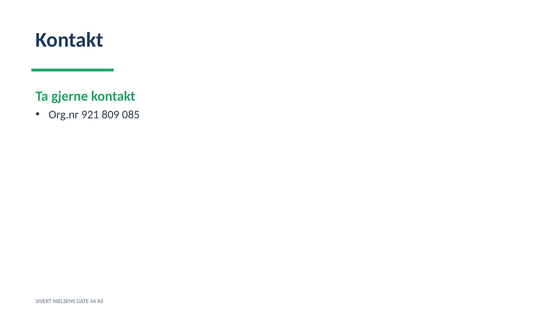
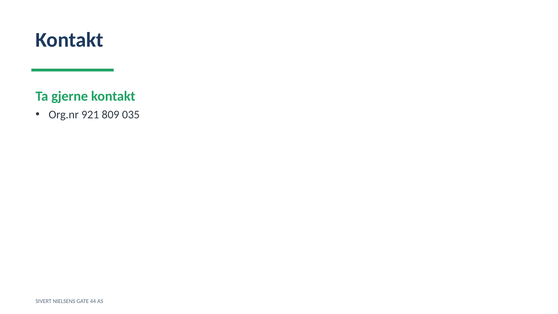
085: 085 -> 035 (131, 115)
